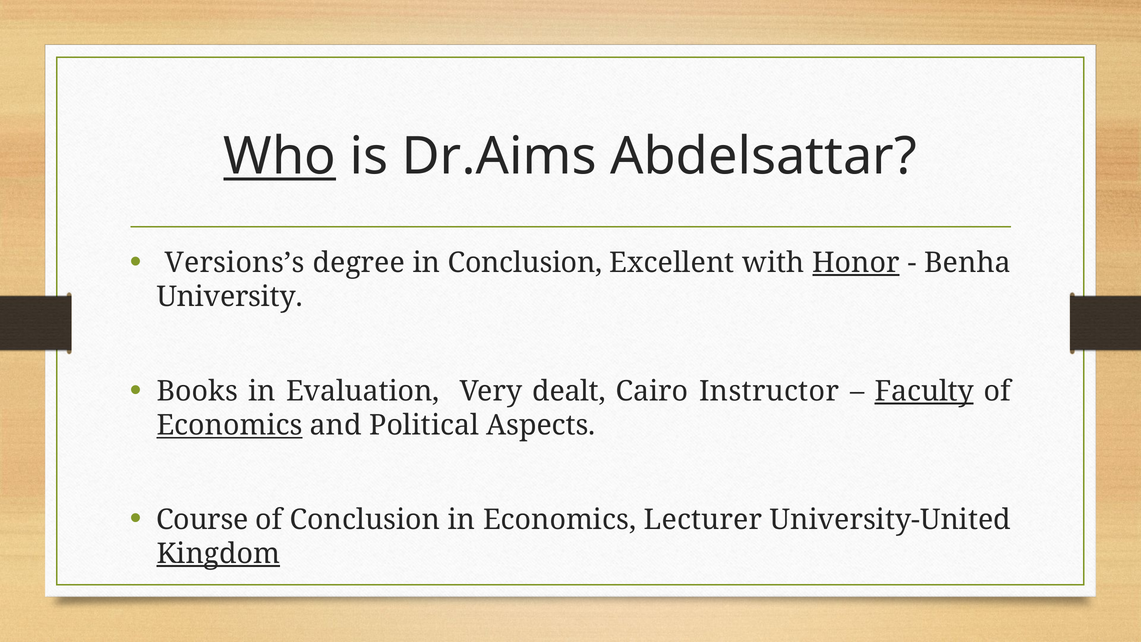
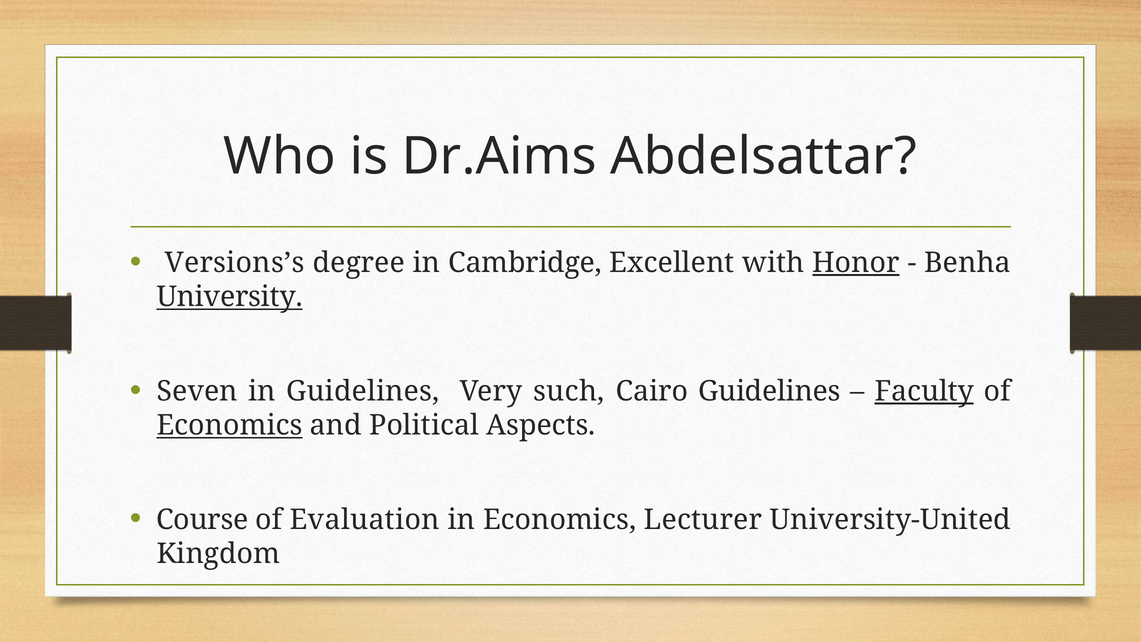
Who underline: present -> none (280, 157)
in Conclusion: Conclusion -> Cambridge (525, 263)
University underline: none -> present (230, 297)
Books: Books -> Seven (197, 391)
in Evaluation: Evaluation -> Guidelines (363, 391)
dealt: dealt -> such (569, 391)
Cairo Instructor: Instructor -> Guidelines (769, 391)
of Conclusion: Conclusion -> Evaluation (365, 519)
Kingdom underline: present -> none (218, 554)
